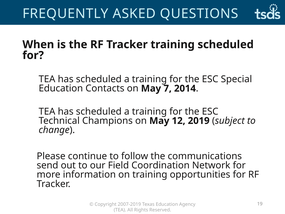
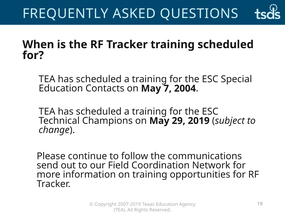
2014: 2014 -> 2004 (185, 88)
12: 12 -> 29 (179, 121)
